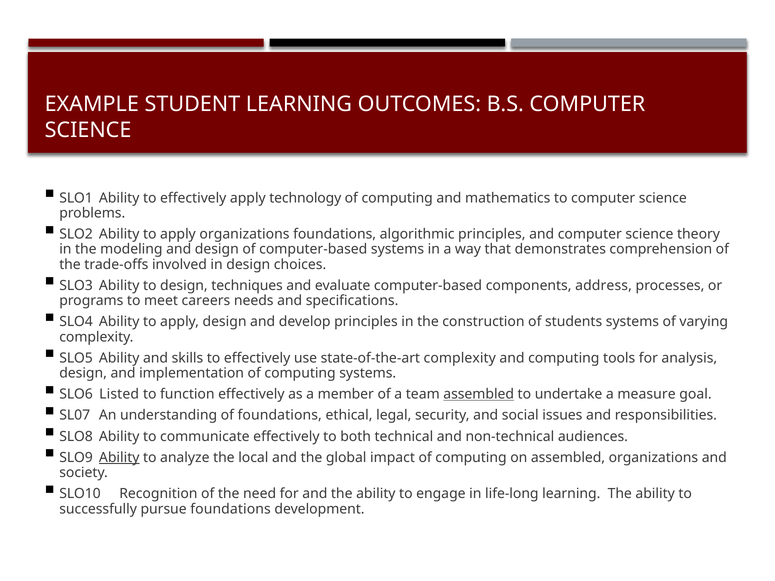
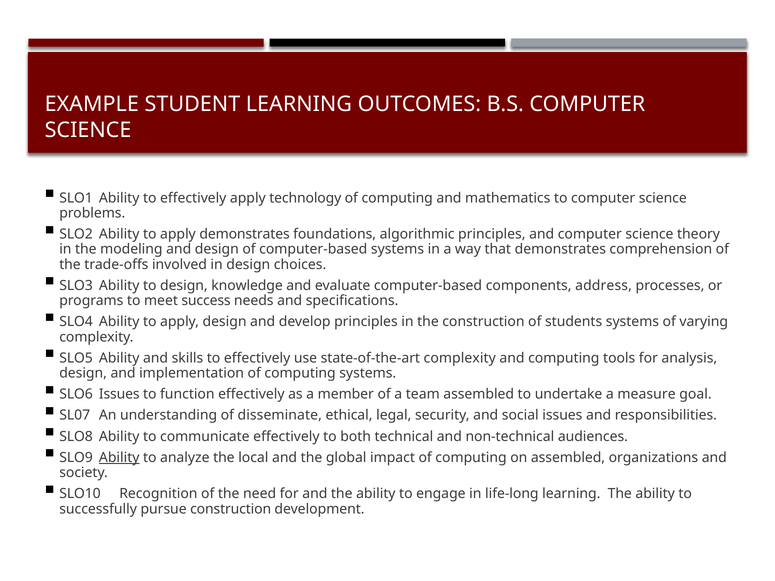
apply organizations: organizations -> demonstrates (245, 234)
techniques: techniques -> knowledge (247, 286)
careers: careers -> success (206, 301)
SLO6 Listed: Listed -> Issues (119, 394)
assembled underline: present -> none (479, 394)
of foundations: foundations -> disseminate (280, 416)
pursue foundations: foundations -> construction (231, 509)
